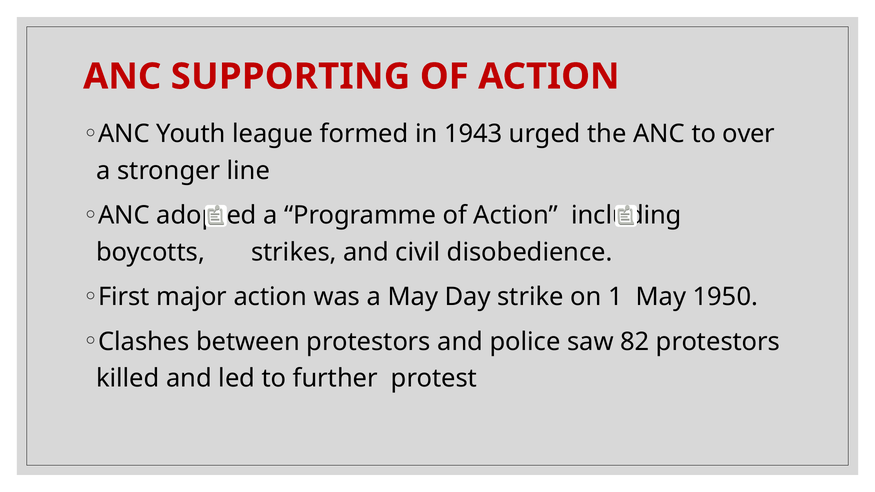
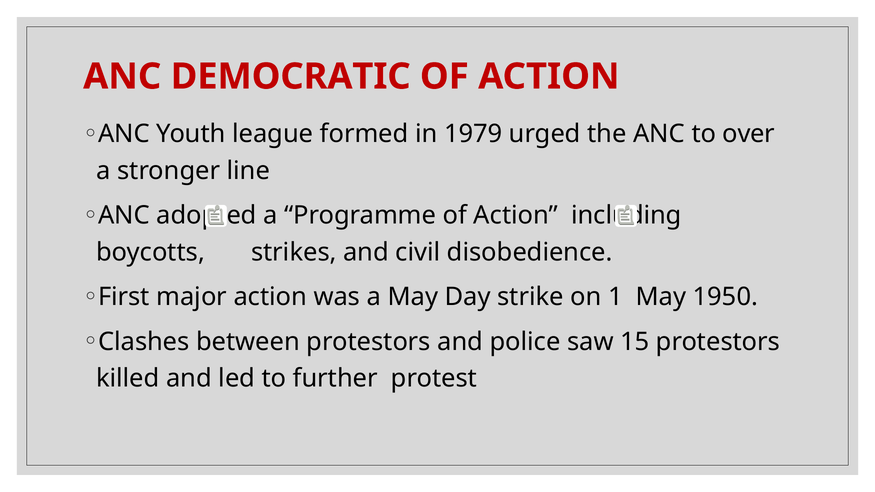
SUPPORTING: SUPPORTING -> DEMOCRATIC (291, 77)
1943: 1943 -> 1979 (473, 134)
82: 82 -> 15 (635, 342)
